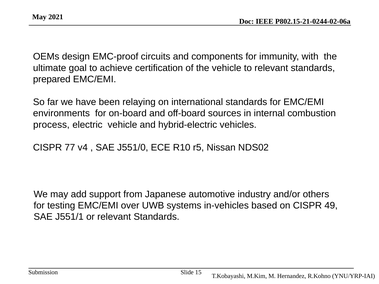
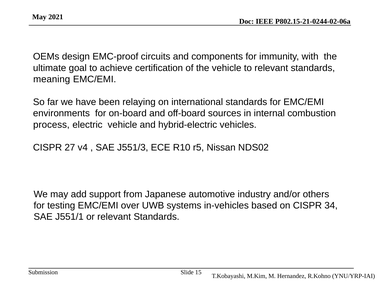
prepared: prepared -> meaning (52, 79)
77: 77 -> 27 (70, 148)
J551/0: J551/0 -> J551/3 (133, 148)
49: 49 -> 34 (331, 206)
